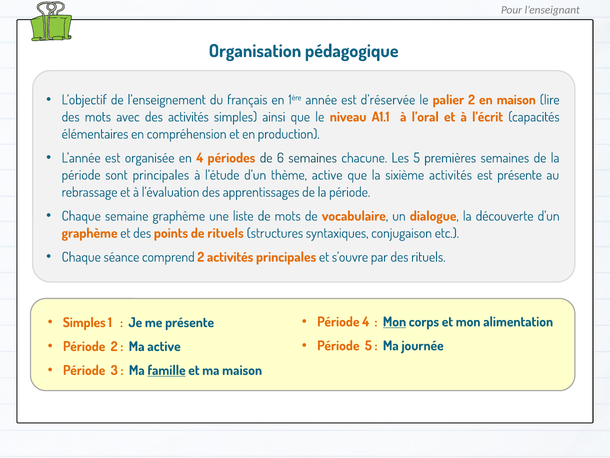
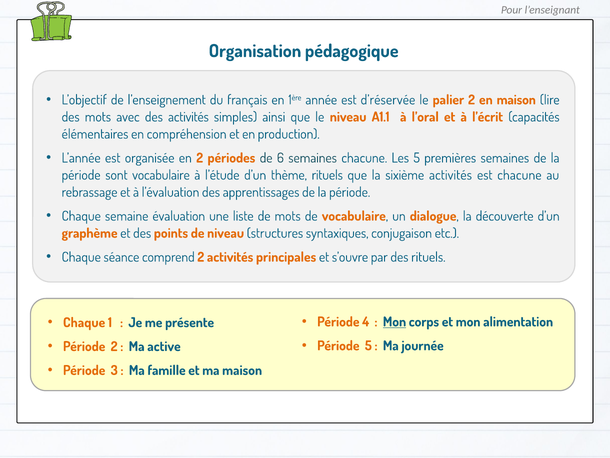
en 4: 4 -> 2 (200, 158)
sont principales: principales -> vocabulaire (161, 175)
thème active: active -> rituels (327, 175)
est présente: présente -> chacune (519, 175)
semaine graphème: graphème -> évaluation (179, 216)
de rituels: rituels -> niveau (226, 233)
Simples: Simples -> Chaque (84, 322)
famille underline: present -> none (167, 370)
